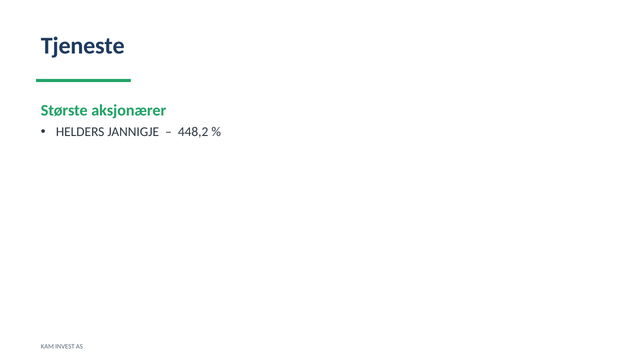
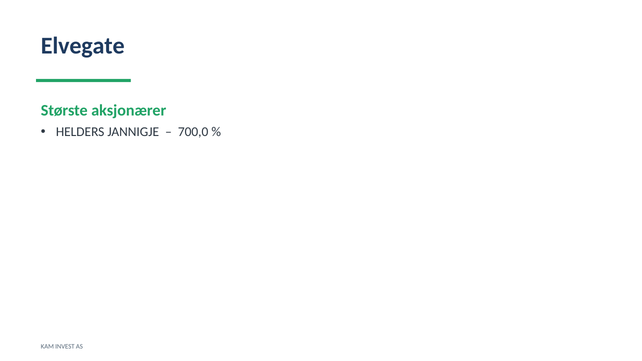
Tjeneste: Tjeneste -> Elvegate (83, 46)
448,2: 448,2 -> 700,0 (193, 132)
